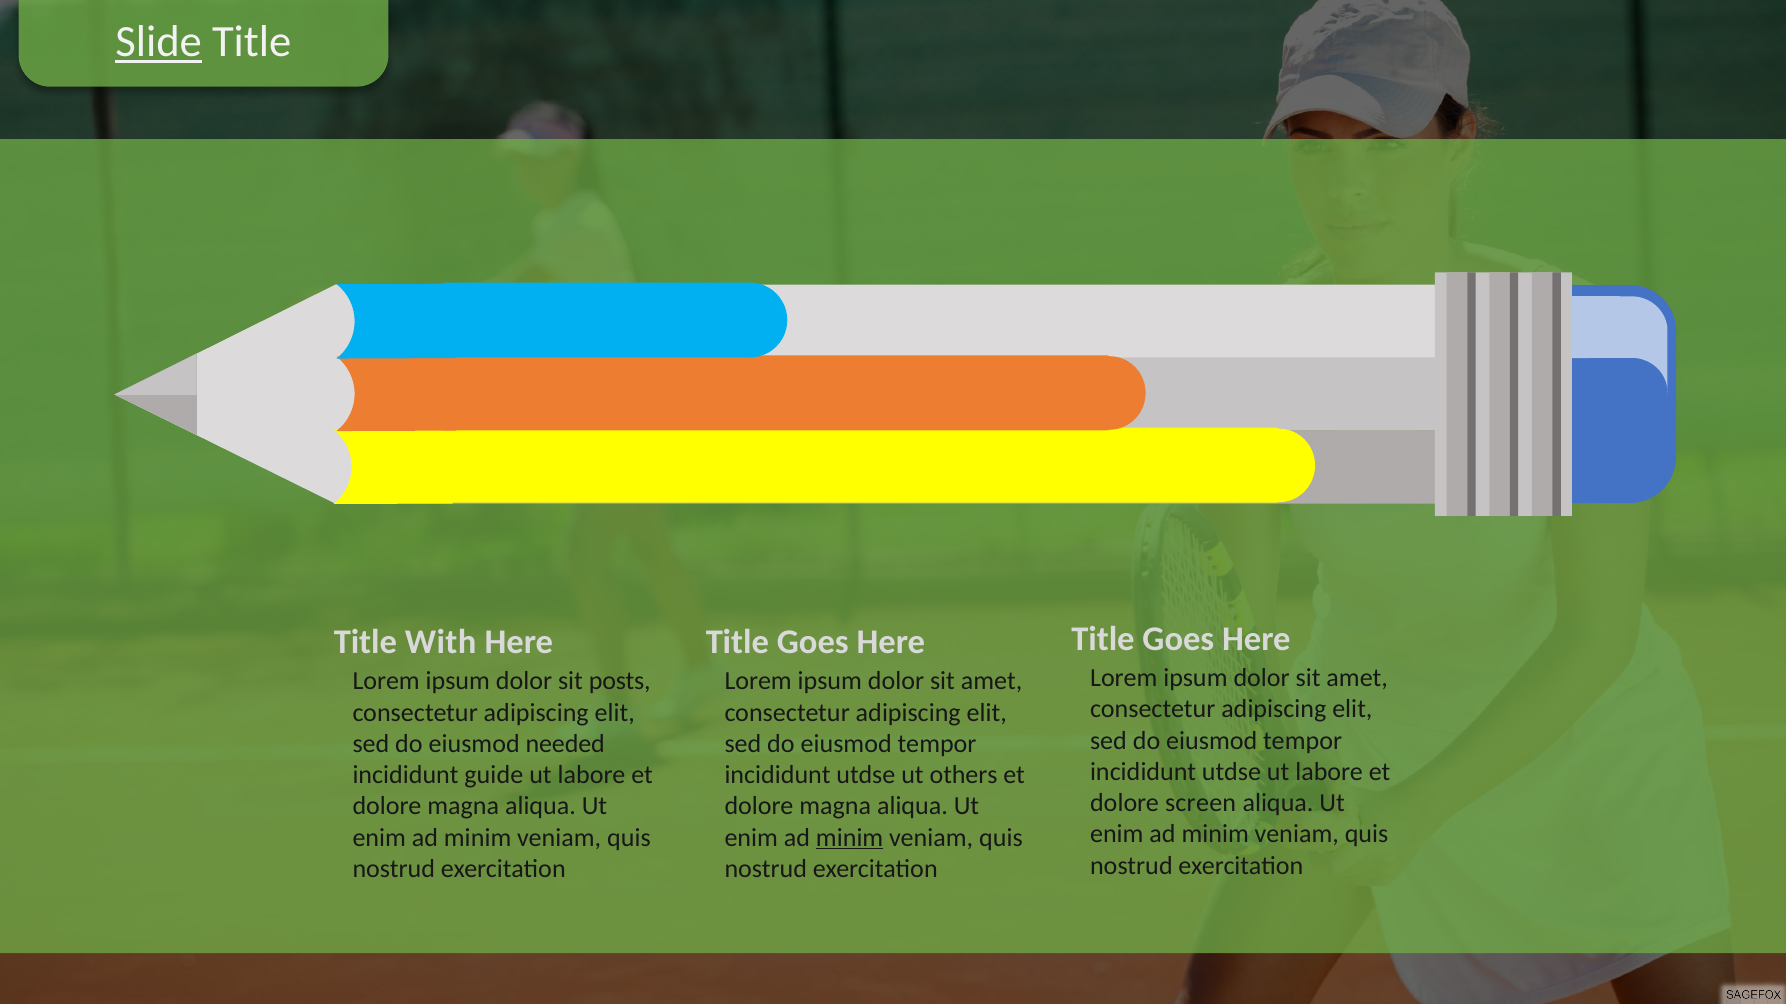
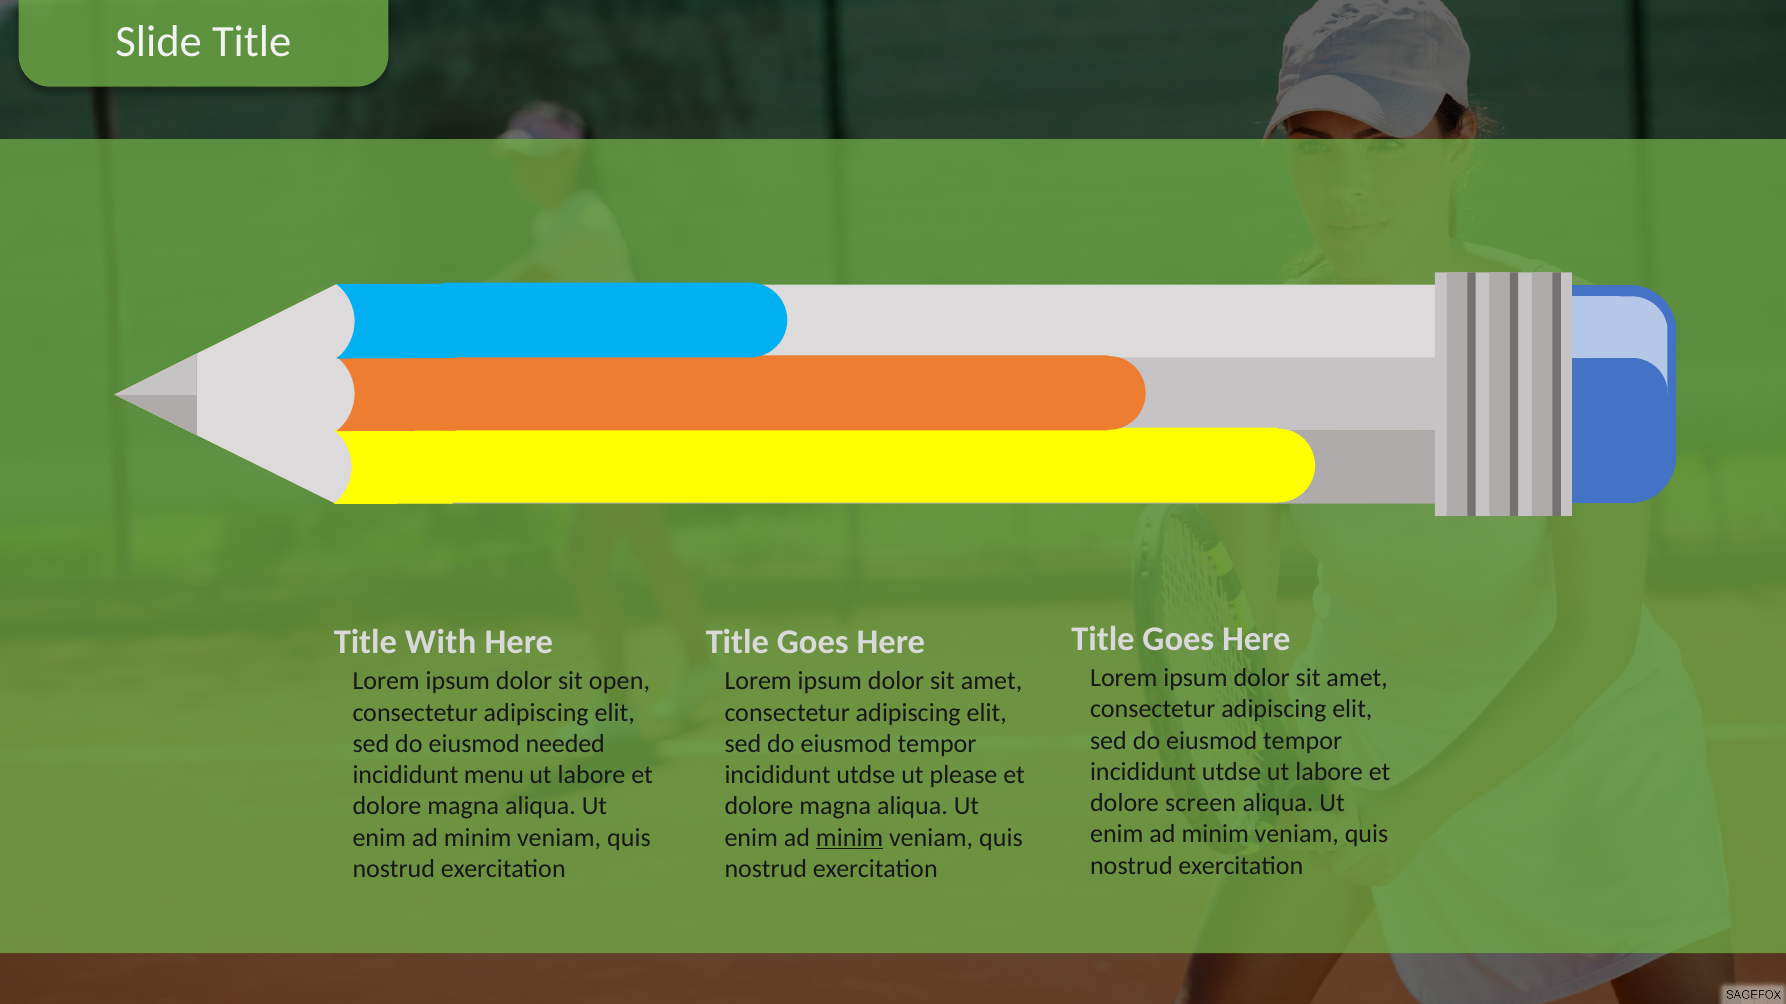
Slide underline: present -> none (159, 42)
posts: posts -> open (620, 682)
guide: guide -> menu (494, 775)
others: others -> please (964, 775)
